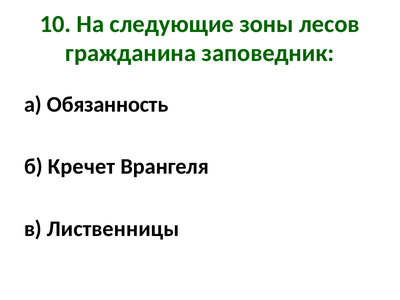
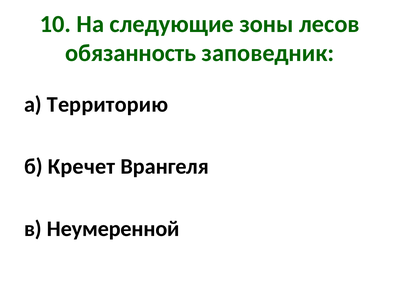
гражданина: гражданина -> обязанность (131, 53)
Обязанность: Обязанность -> Территорию (107, 104)
Лиственницы: Лиственницы -> Неумеренной (113, 229)
